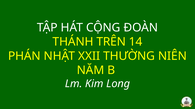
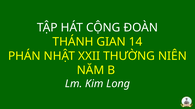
TRÊN: TRÊN -> GIAN (111, 42)
